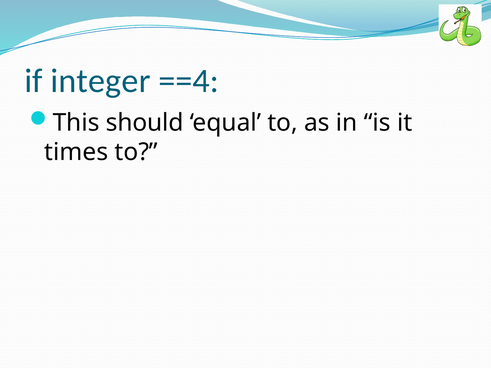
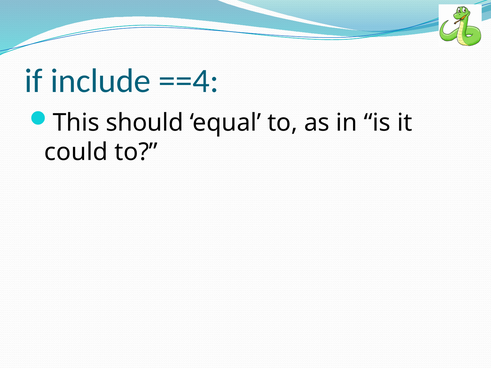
integer: integer -> include (101, 81)
times: times -> could (76, 152)
